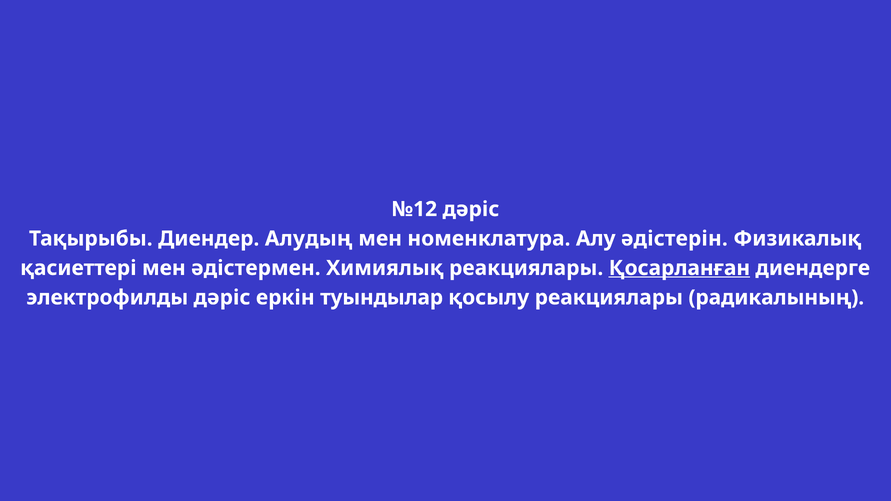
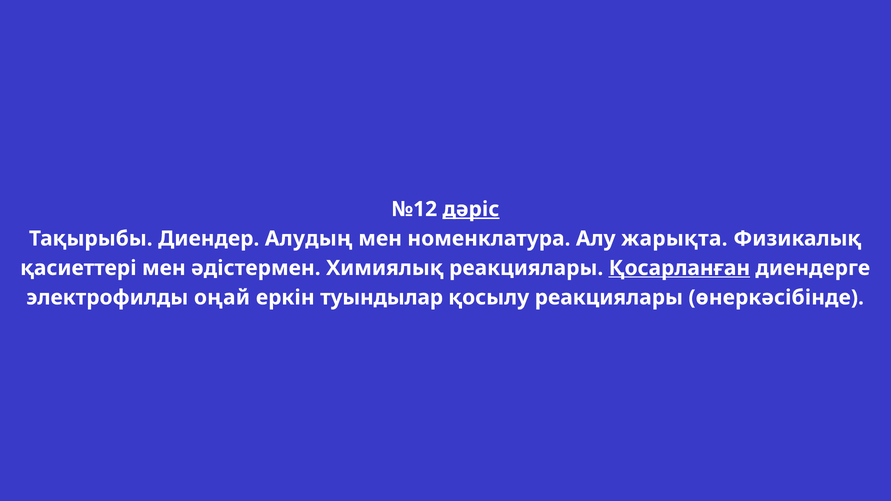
дәріс underline: none -> present (471, 209)
әдістерін: әдістерін -> жарықта (674, 239)
электрофилды дәріс: дәріс -> оңай (222, 298)
радикалының: радикалының -> өнеркәсібінде (776, 298)
